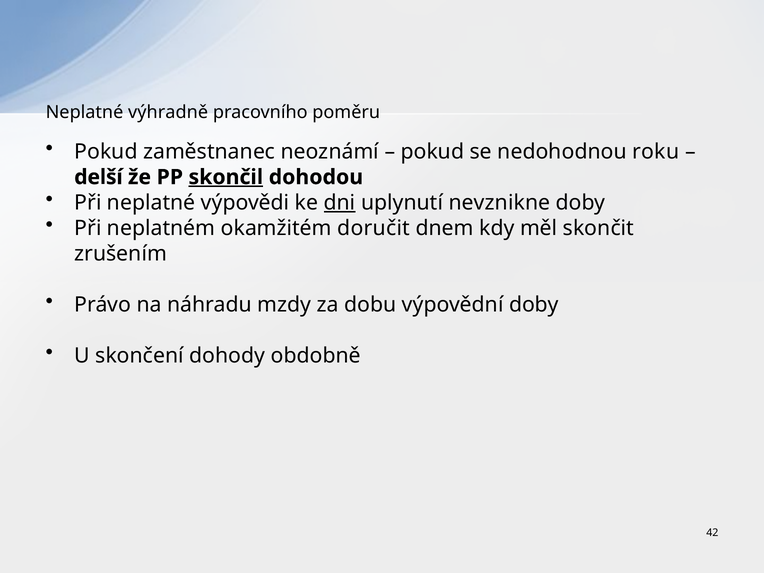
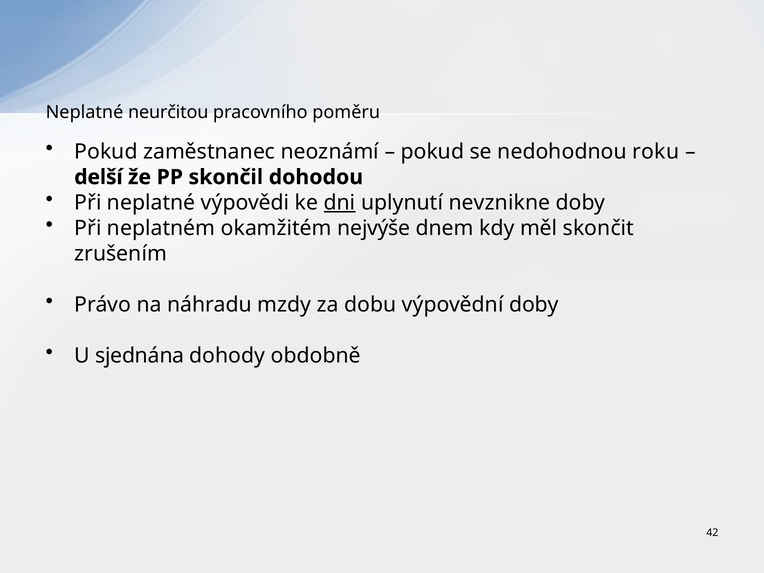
výhradně: výhradně -> neurčitou (168, 112)
skončil underline: present -> none (226, 177)
doručit: doručit -> nejvýše (374, 228)
skončení: skončení -> sjednána (140, 356)
